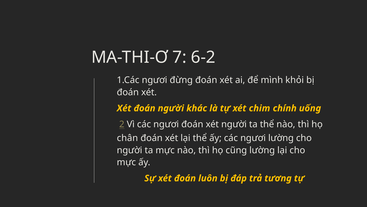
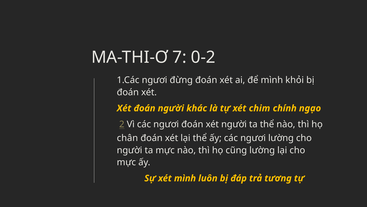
6-2: 6-2 -> 0-2 (203, 57)
uống: uống -> ngạo (310, 108)
Sự xét đoán: đoán -> mình (185, 178)
